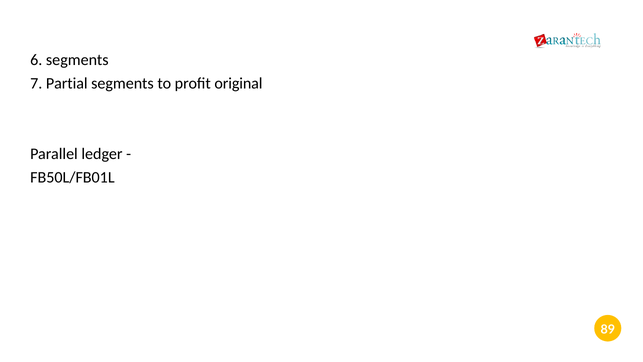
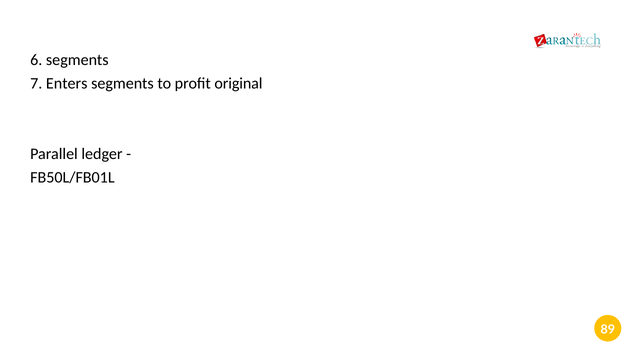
Partial: Partial -> Enters (67, 83)
